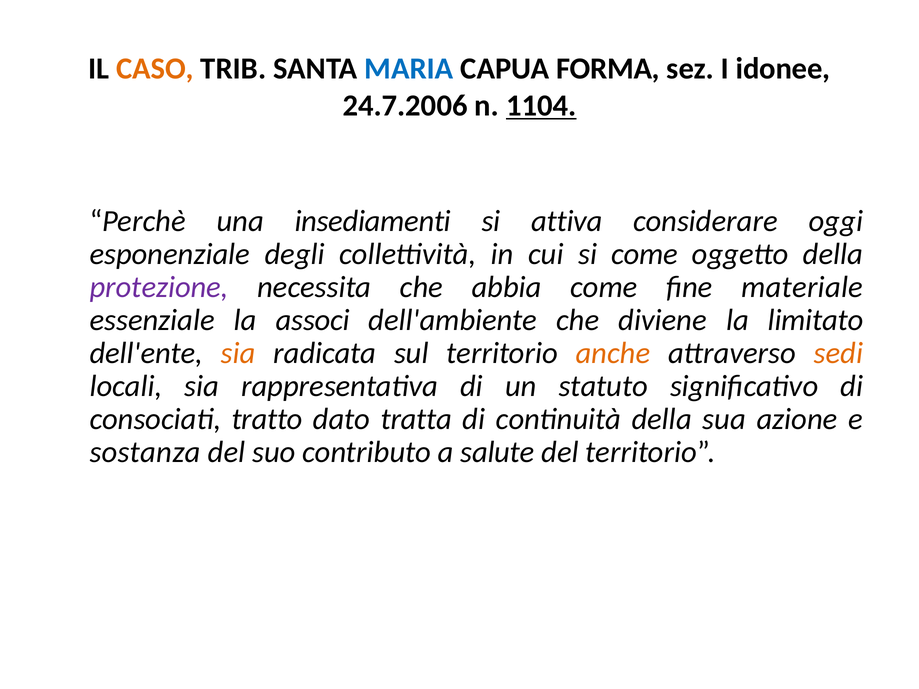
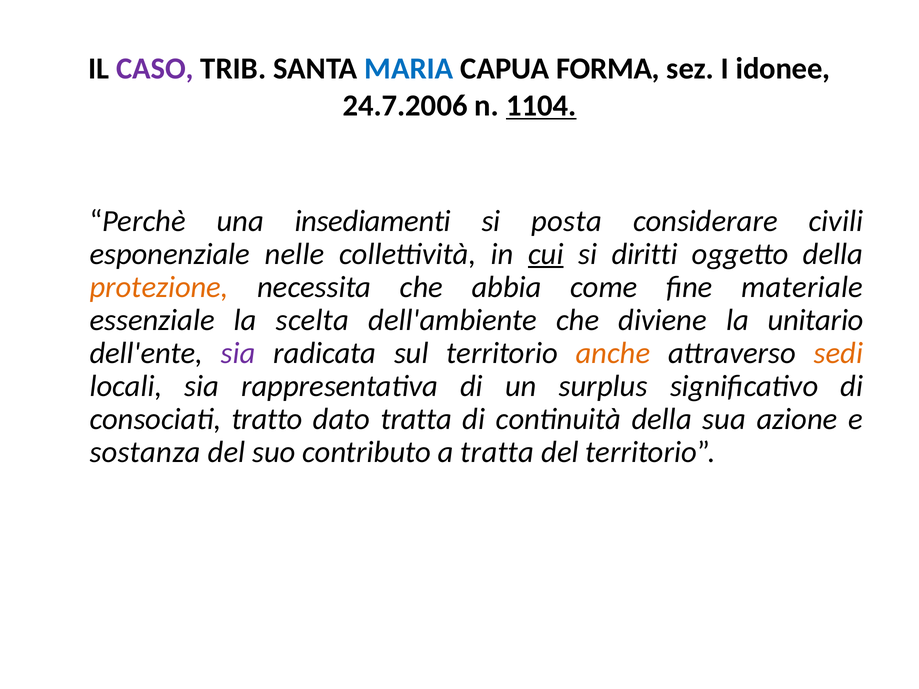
CASO colour: orange -> purple (155, 69)
attiva: attiva -> posta (567, 221)
oggi: oggi -> civili (836, 221)
degli: degli -> nelle (295, 254)
cui underline: none -> present (546, 254)
si come: come -> diritti (645, 254)
protezione colour: purple -> orange (159, 287)
associ: associ -> scelta (313, 320)
limitato: limitato -> unitario (816, 320)
sia colour: orange -> purple (238, 353)
statuto: statuto -> surplus (603, 386)
a salute: salute -> tratta (497, 452)
